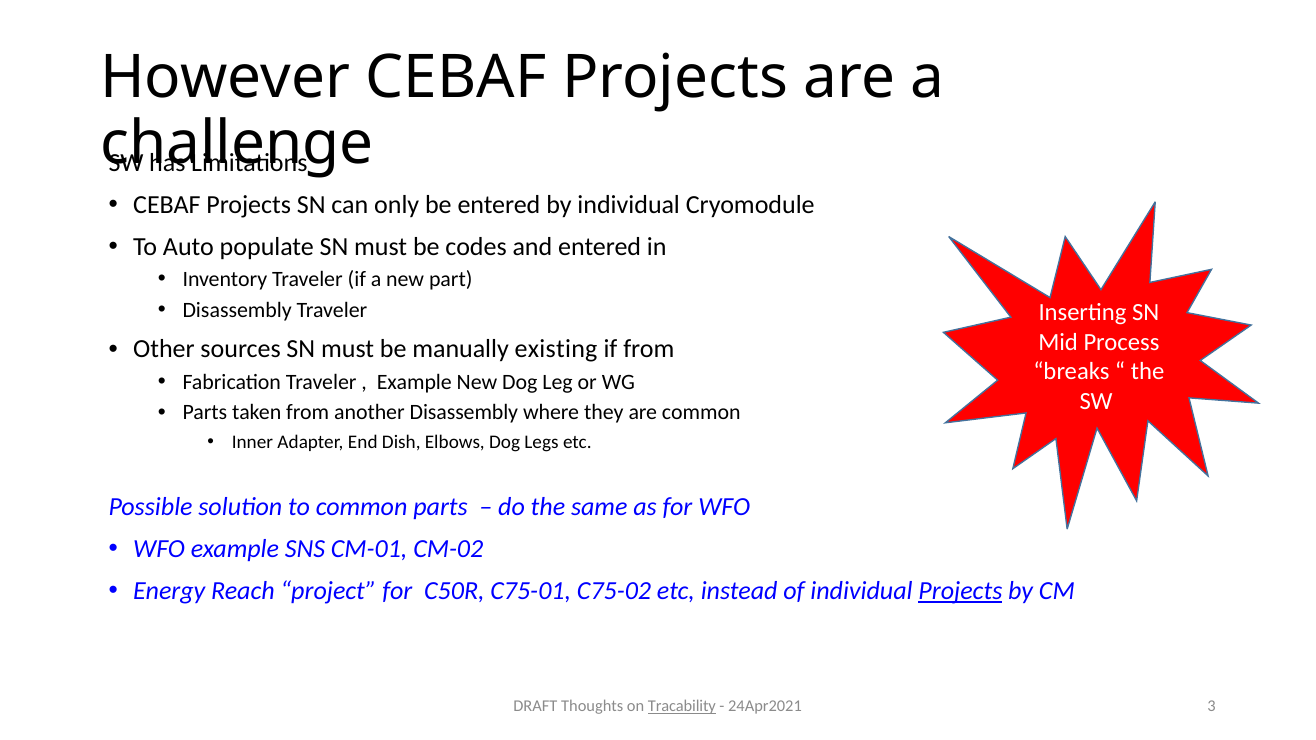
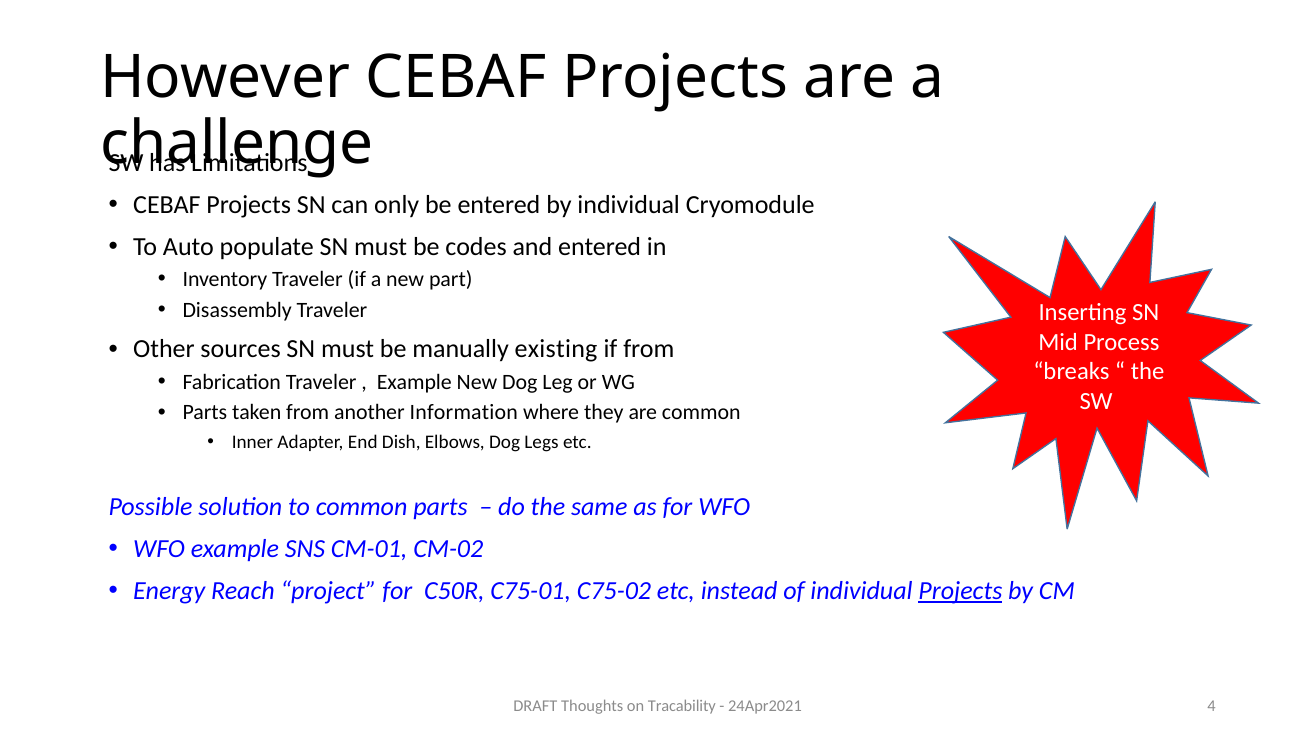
another Disassembly: Disassembly -> Information (464, 413)
Tracability underline: present -> none (682, 707)
3: 3 -> 4 (1212, 707)
